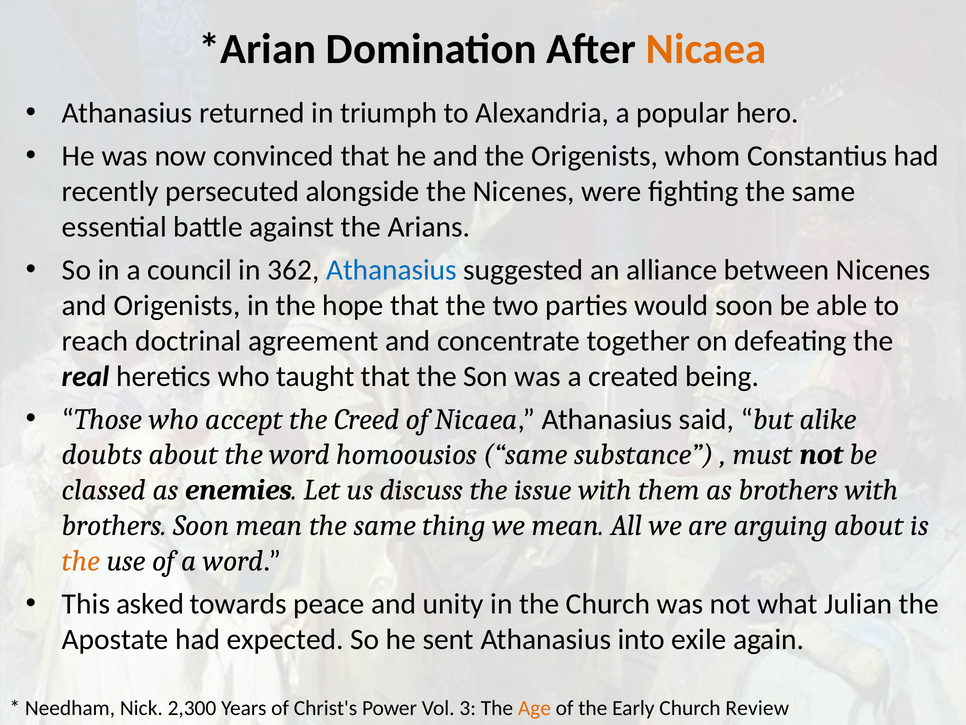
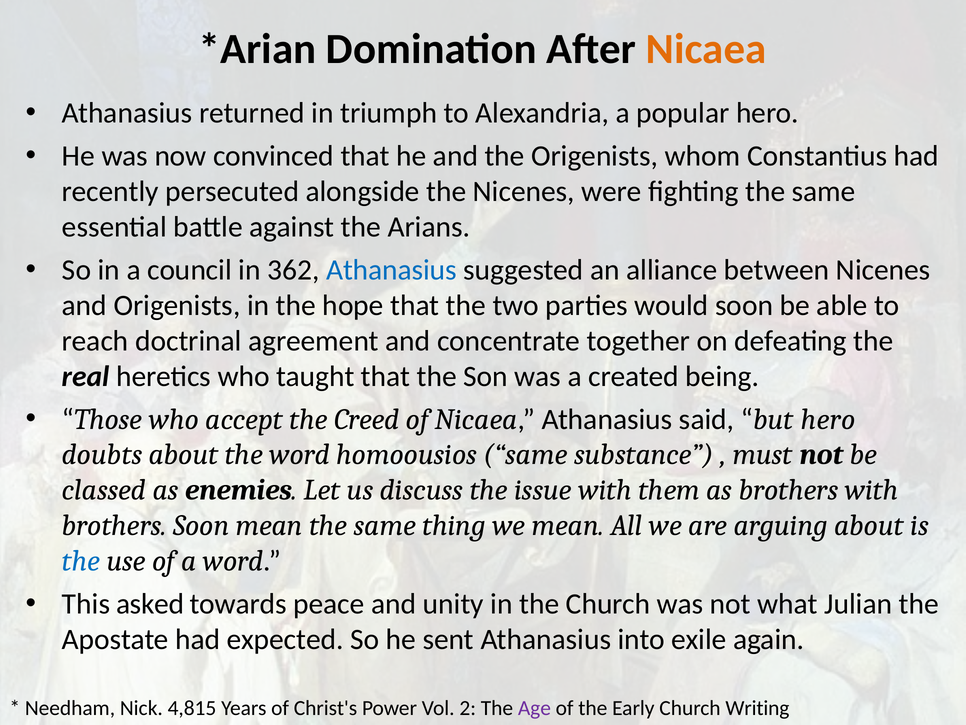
but alike: alike -> hero (828, 419)
the colour: orange -> blue (81, 561)
2,300: 2,300 -> 4,815 (192, 708)
3: 3 -> 2 (468, 708)
Age colour: orange -> purple (534, 708)
Review: Review -> Writing (757, 708)
